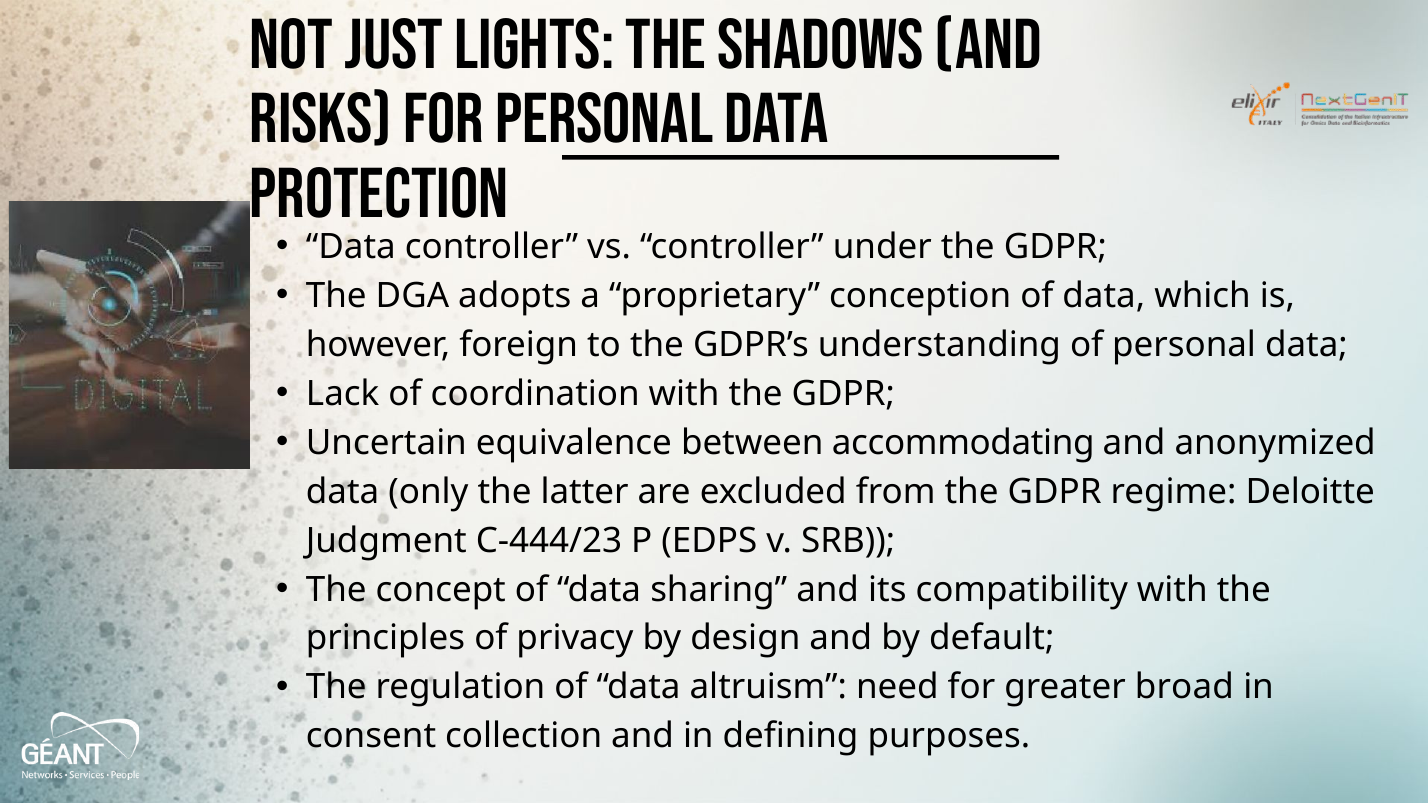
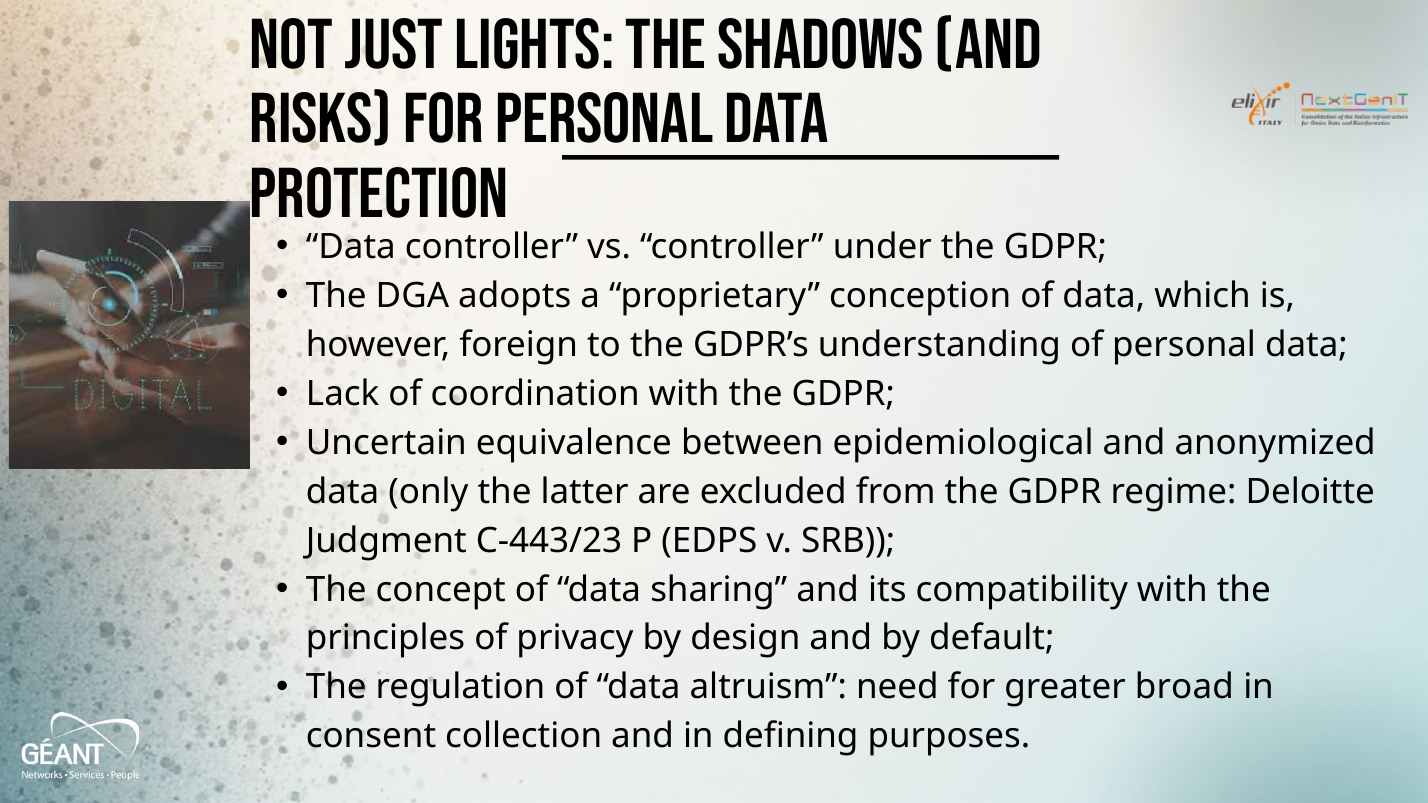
accommodating: accommodating -> epidemiological (963, 443)
C-444/23: C-444/23 -> C-443/23 (549, 541)
